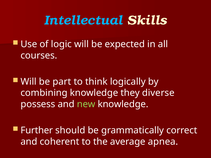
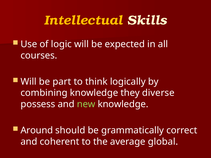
Intellectual colour: light blue -> yellow (83, 20)
Further: Further -> Around (37, 131)
apnea: apnea -> global (163, 142)
